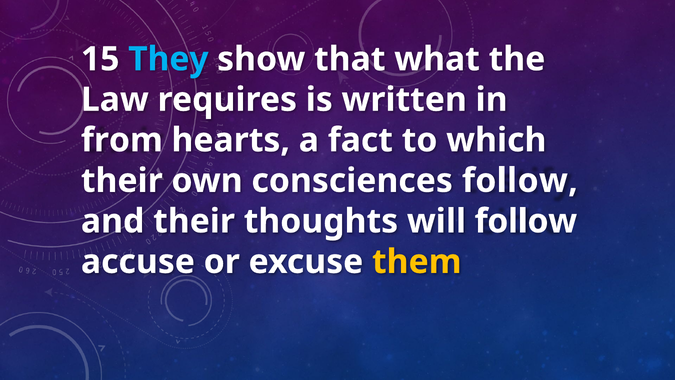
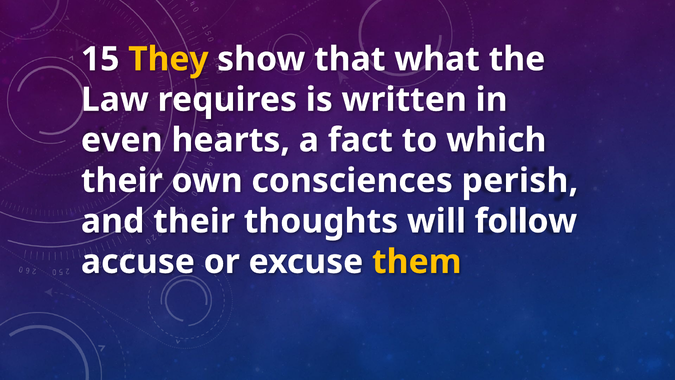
They colour: light blue -> yellow (168, 59)
from: from -> even (122, 140)
consciences follow: follow -> perish (520, 181)
